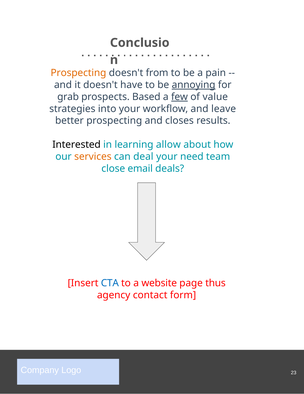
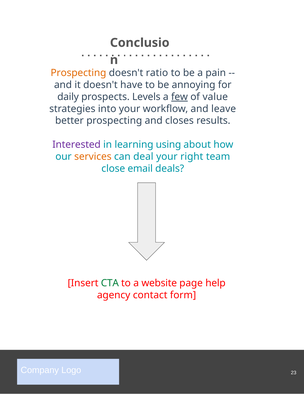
from: from -> ratio (157, 73)
annoying underline: present -> none (194, 85)
grab: grab -> daily (68, 97)
Based: Based -> Levels (146, 97)
Interested colour: black -> purple (76, 144)
allow: allow -> using (168, 144)
need: need -> right (192, 156)
CTA colour: blue -> green (110, 283)
thus: thus -> help (215, 283)
